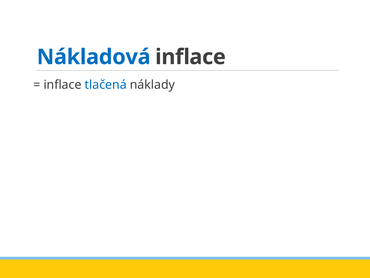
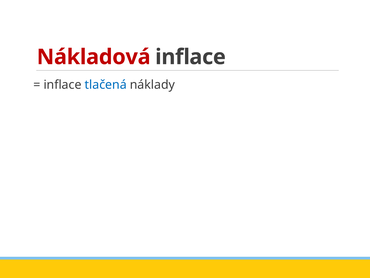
Nákladová colour: blue -> red (94, 57)
